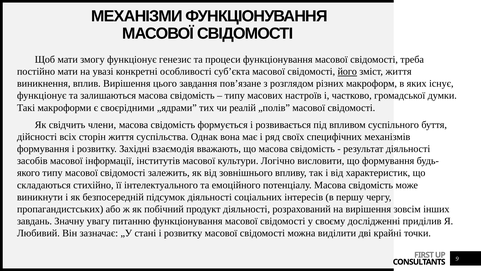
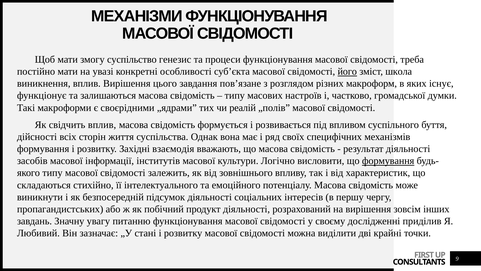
змогу функціонує: функціонує -> суспільство (132, 59)
зміст життя: життя -> школа (399, 71)
свідчить члени: члени -> вплив (102, 125)
формування underline: none -> present (388, 161)
